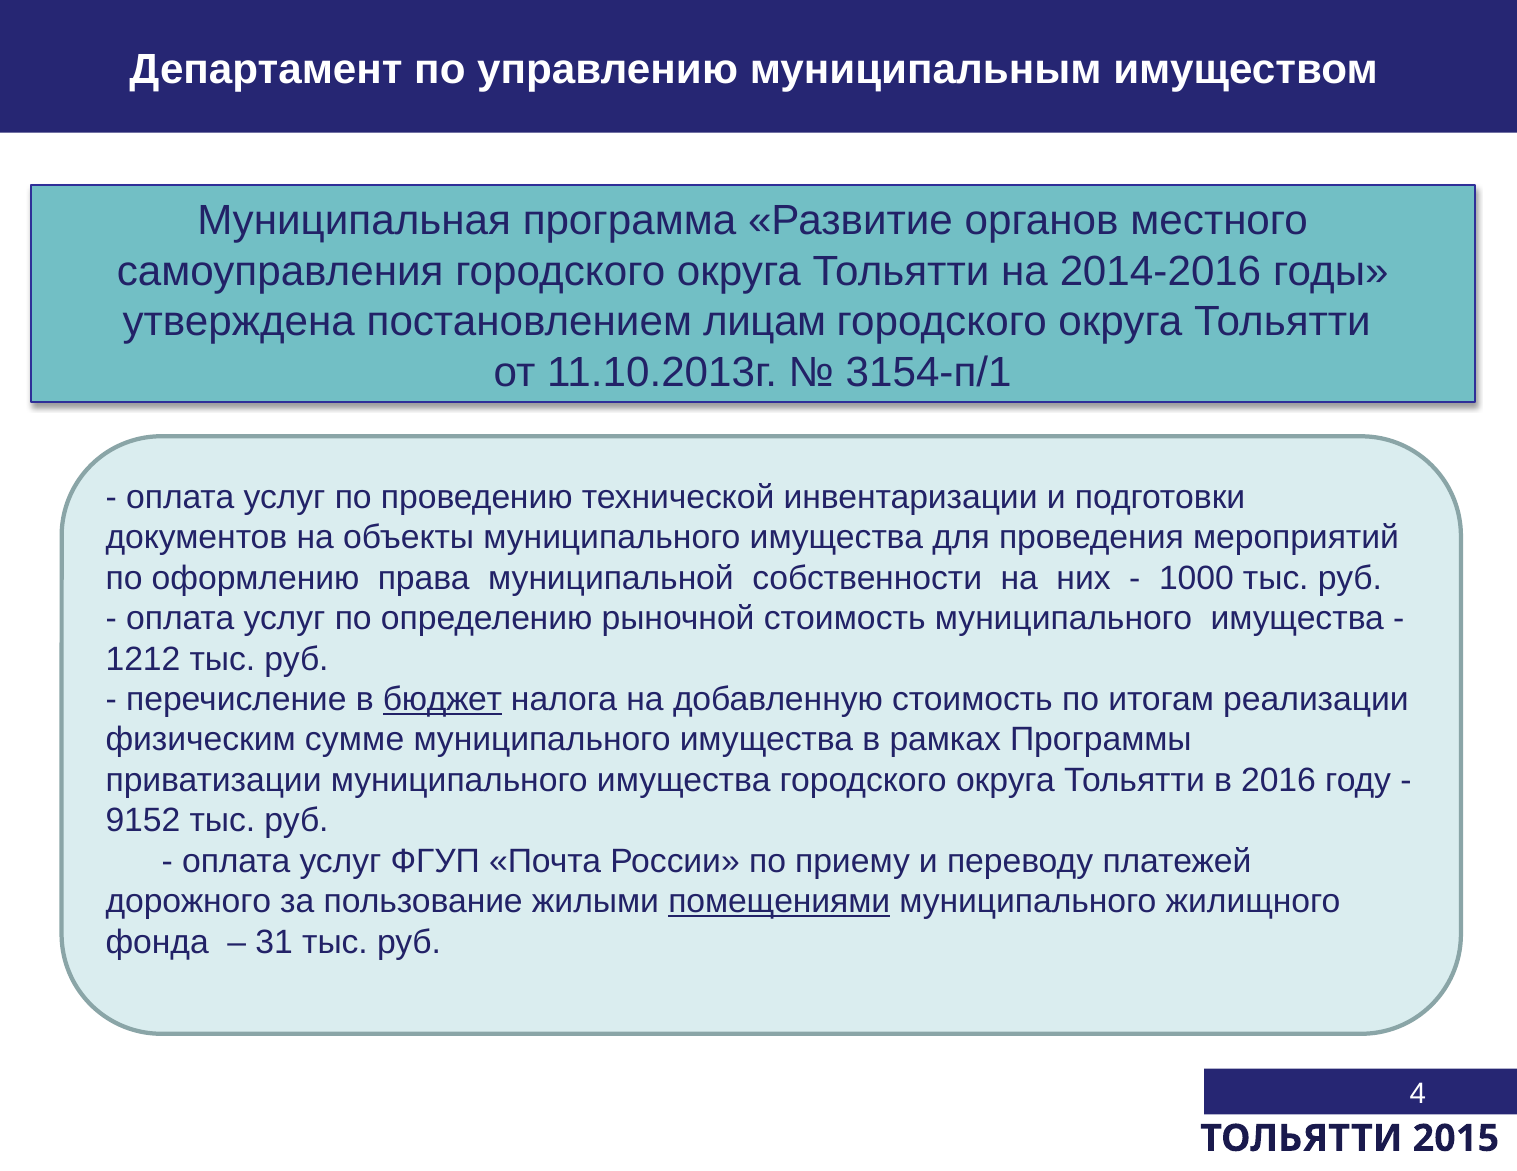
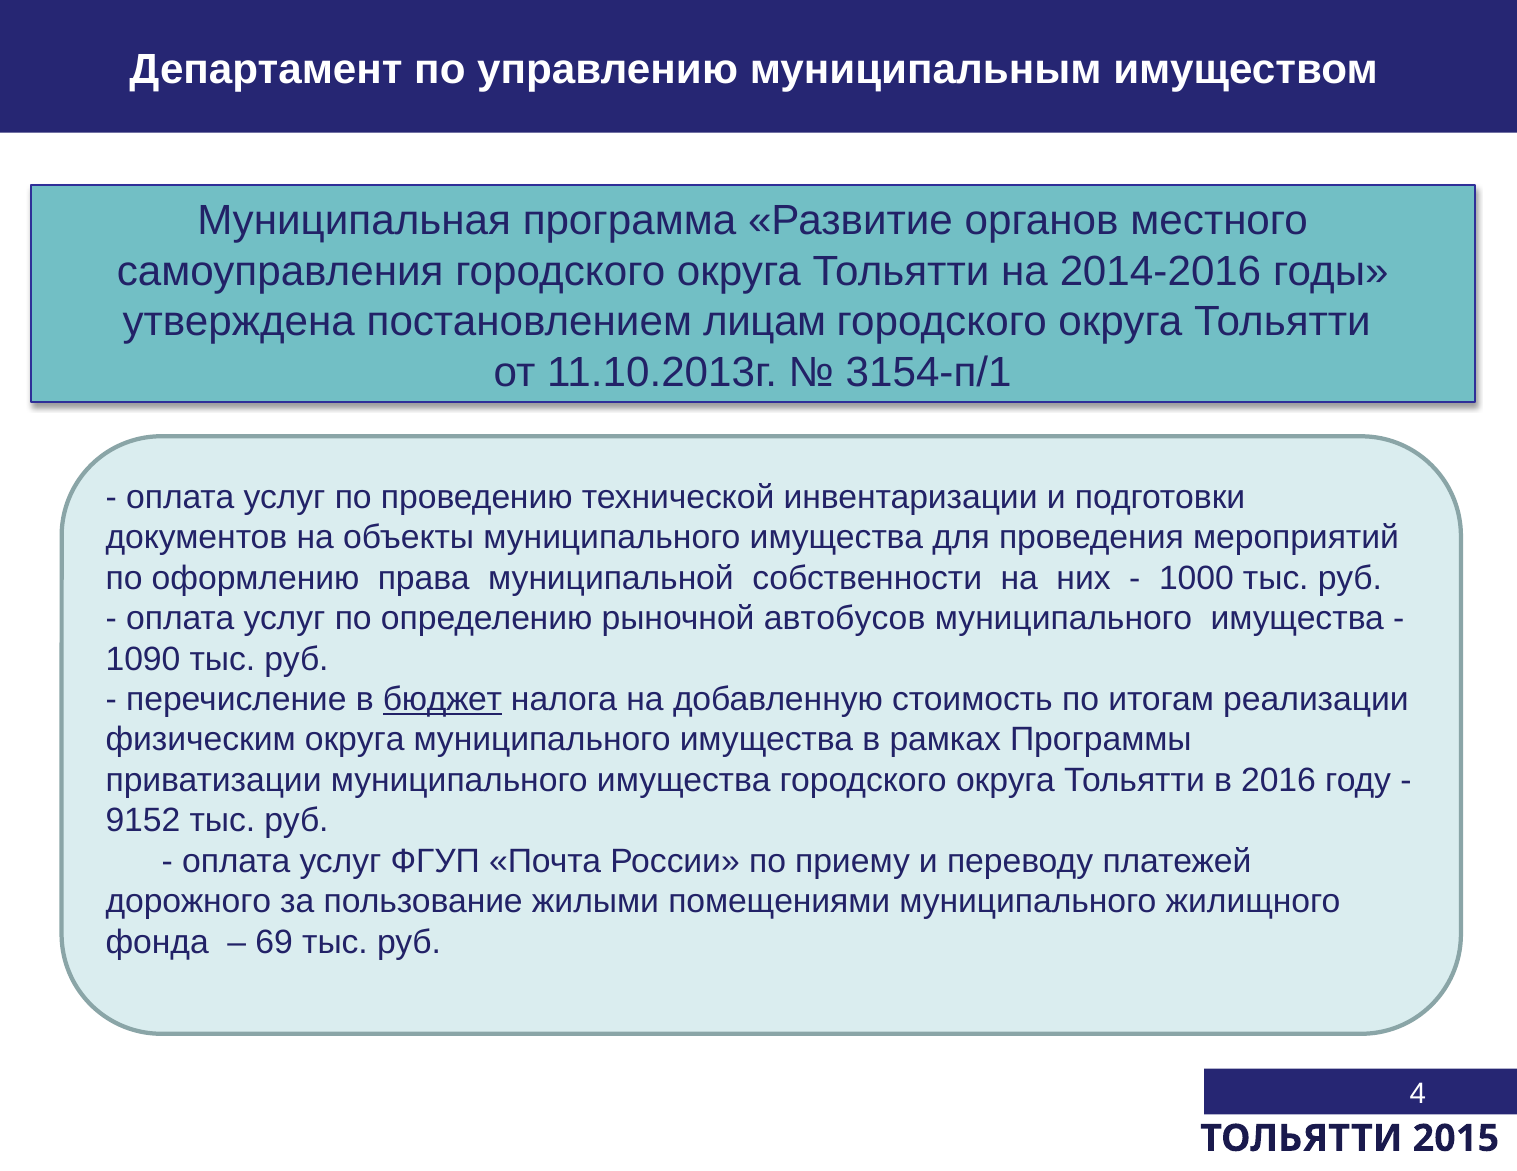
рыночной стоимость: стоимость -> автобусов (845, 618)
1212: 1212 -> 1090 (143, 659)
физическим сумме: сумме -> округа (355, 740)
помещениями underline: present -> none (779, 901)
31: 31 -> 69 (274, 942)
